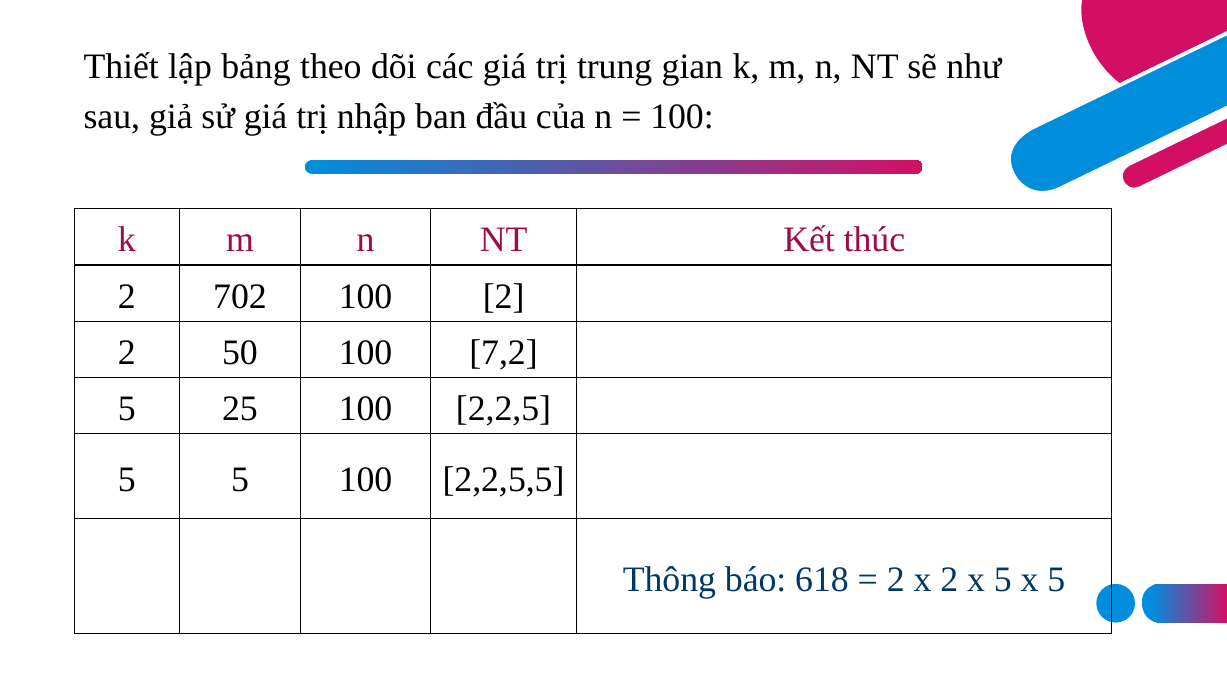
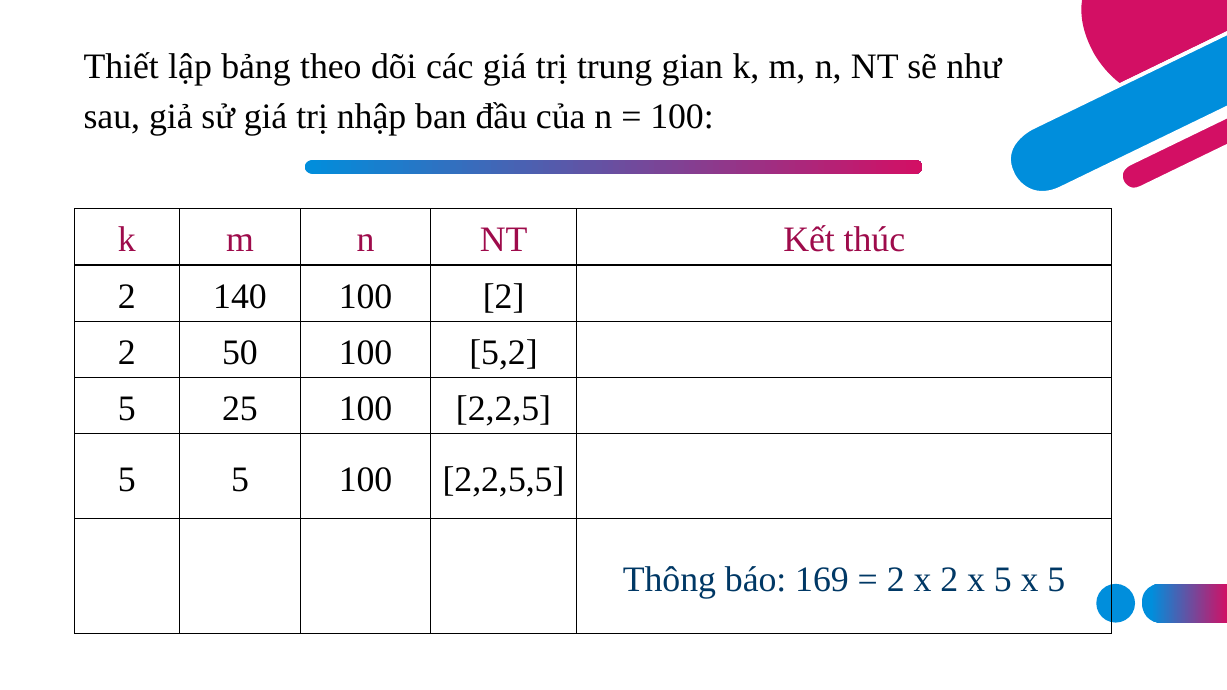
702: 702 -> 140 (240, 296)
7,2: 7,2 -> 5,2 (504, 353)
618: 618 -> 169 (822, 580)
